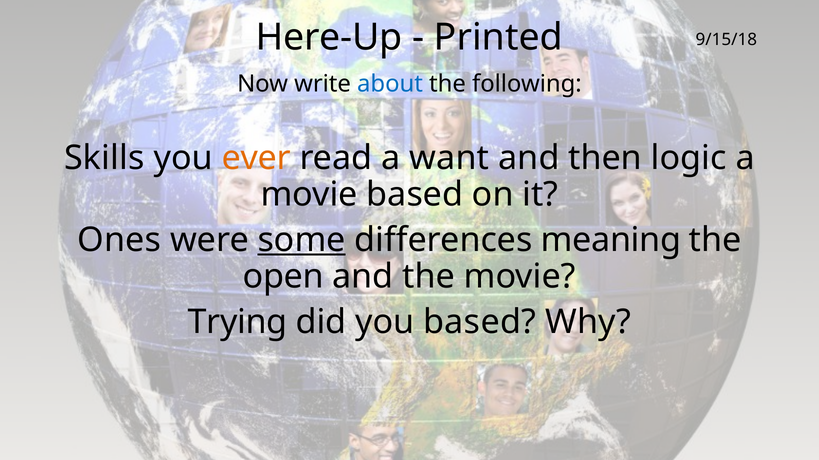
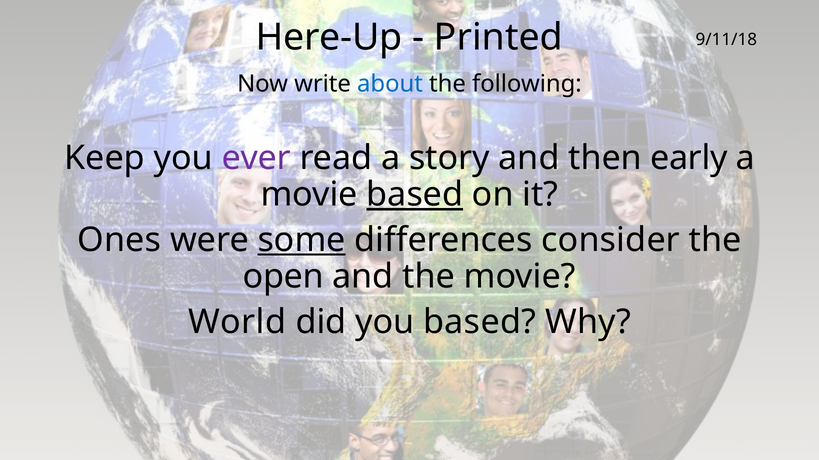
9/15/18: 9/15/18 -> 9/11/18 (726, 40)
Skills: Skills -> Keep (104, 158)
ever colour: orange -> purple (256, 158)
want: want -> story (449, 158)
logic: logic -> early (689, 158)
based underline: none -> present (415, 195)
meaning: meaning -> consider (611, 240)
Trying: Trying -> World (237, 322)
